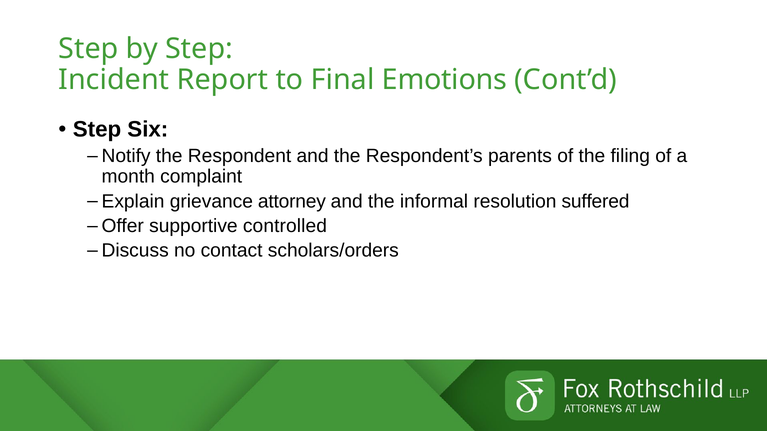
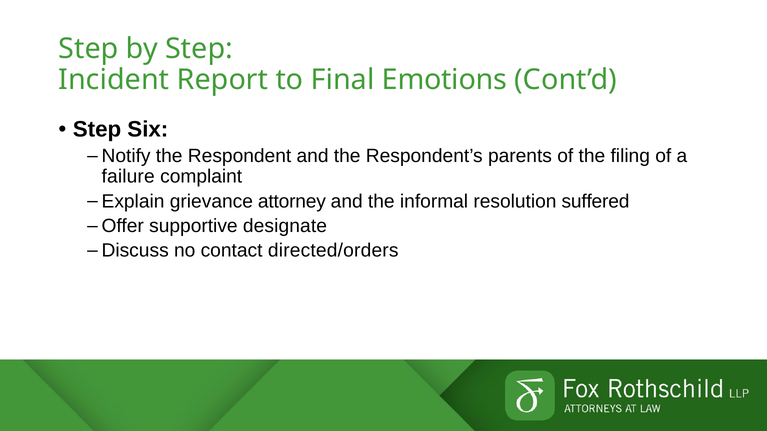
month: month -> failure (128, 177)
controlled: controlled -> designate (285, 226)
scholars/orders: scholars/orders -> directed/orders (333, 251)
